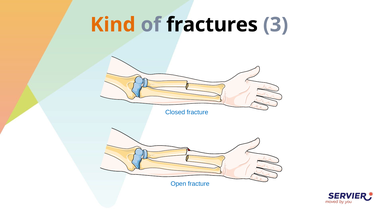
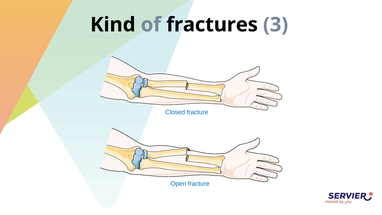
Kind colour: orange -> black (113, 25)
